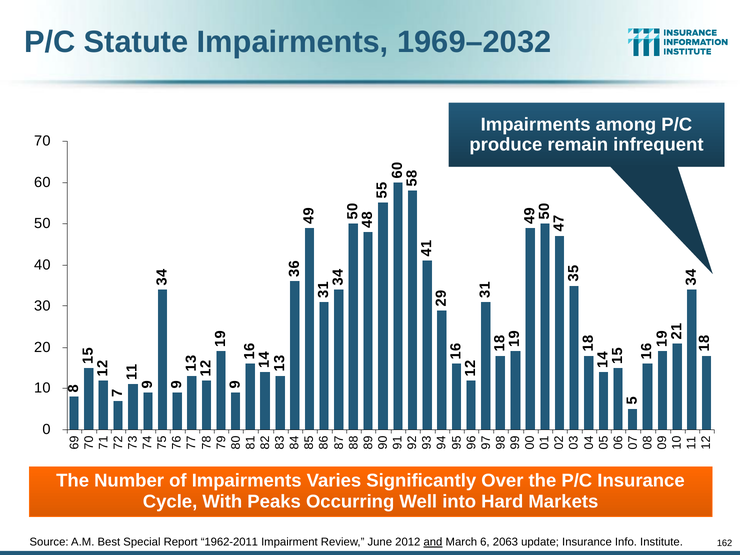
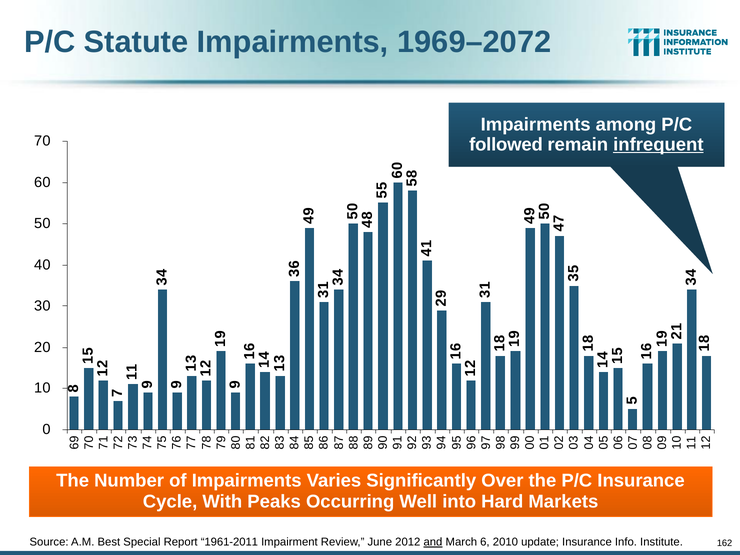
1969–2032: 1969–2032 -> 1969–2072 (474, 42)
produce: produce -> followed (506, 145)
infrequent underline: none -> present (658, 145)
1962-2011: 1962-2011 -> 1961-2011 (229, 542)
2063: 2063 -> 2010 (505, 542)
